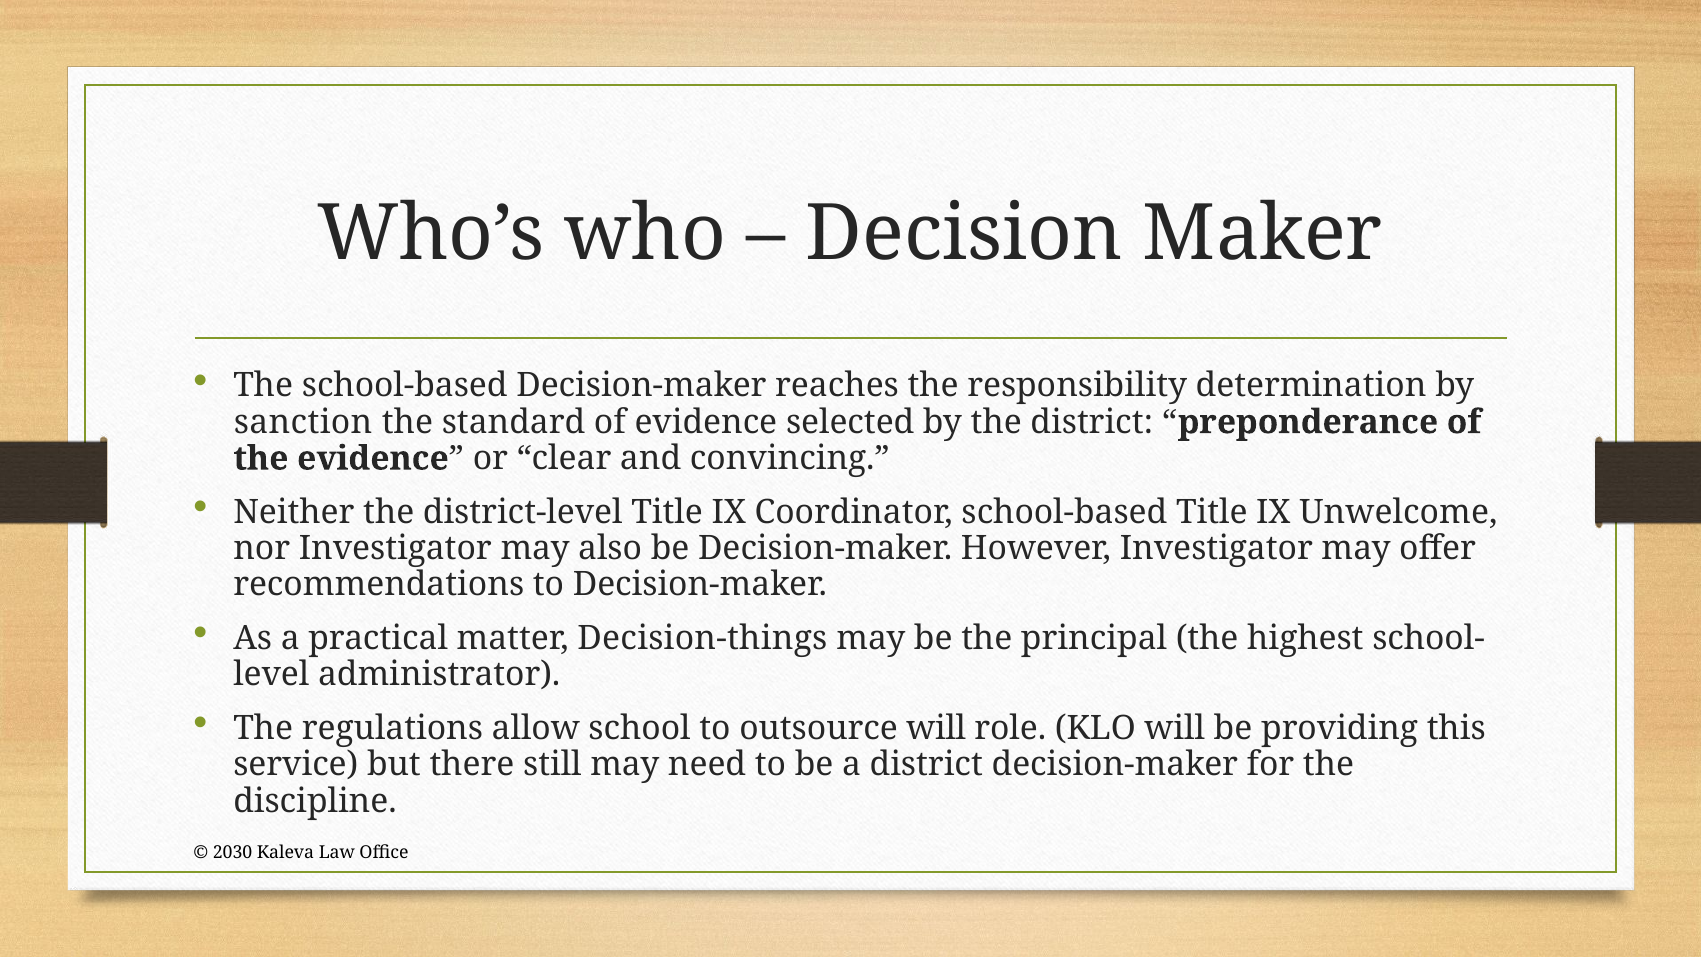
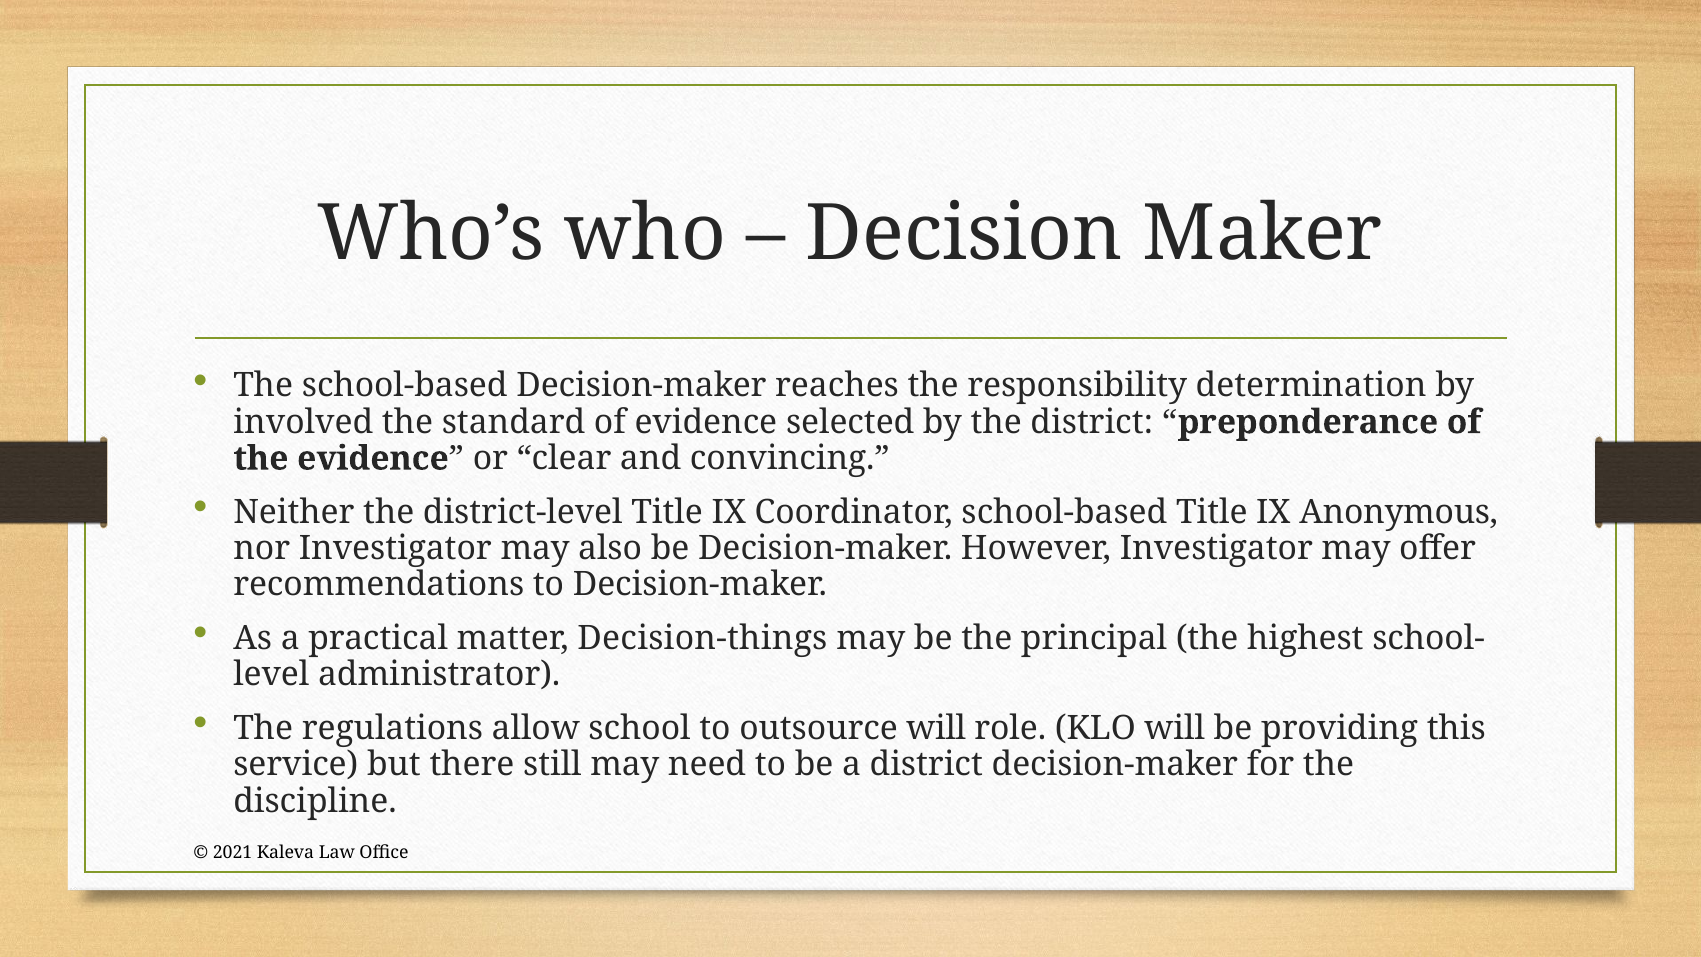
sanction: sanction -> involved (303, 422)
Unwelcome: Unwelcome -> Anonymous (1399, 512)
2030: 2030 -> 2021 (233, 852)
